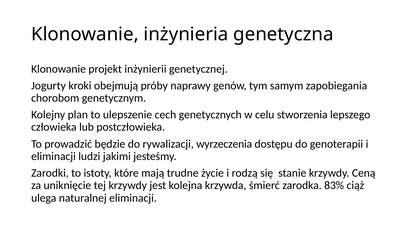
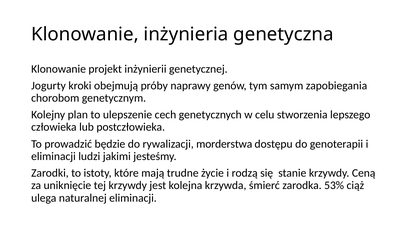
wyrzeczenia: wyrzeczenia -> morderstwa (224, 144)
83%: 83% -> 53% (334, 185)
